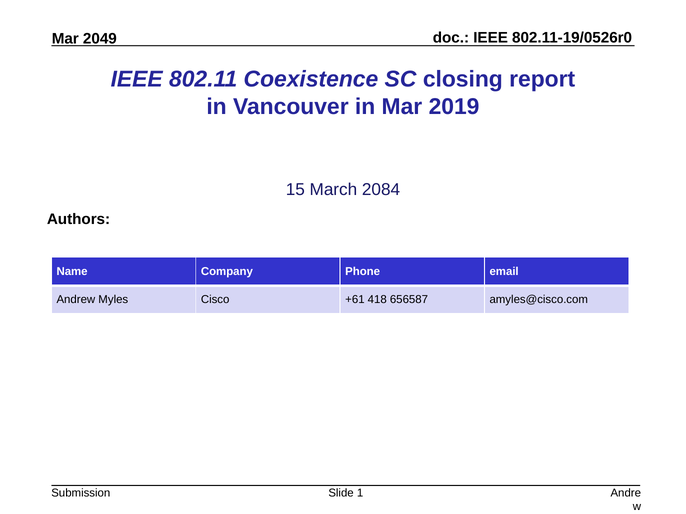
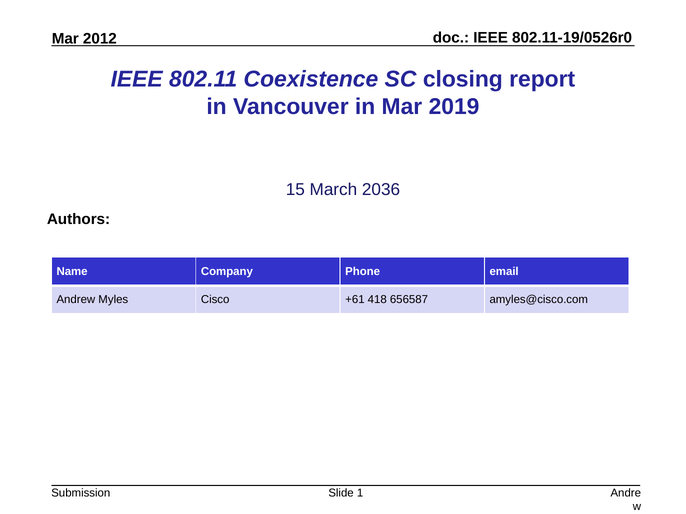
2049: 2049 -> 2012 (100, 39)
2084: 2084 -> 2036 (381, 190)
